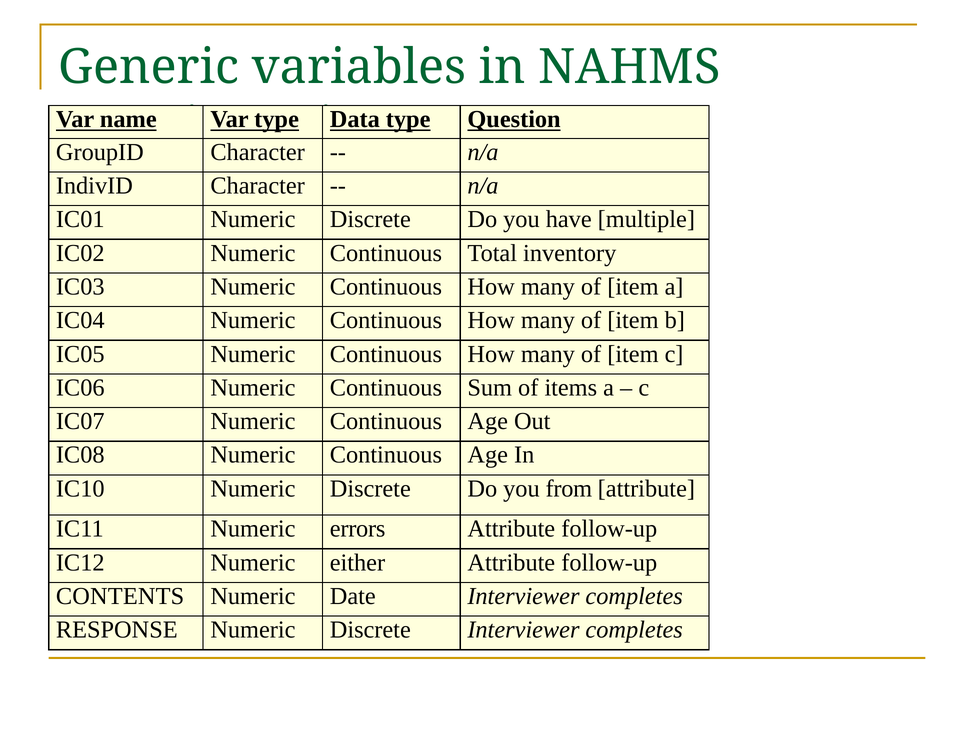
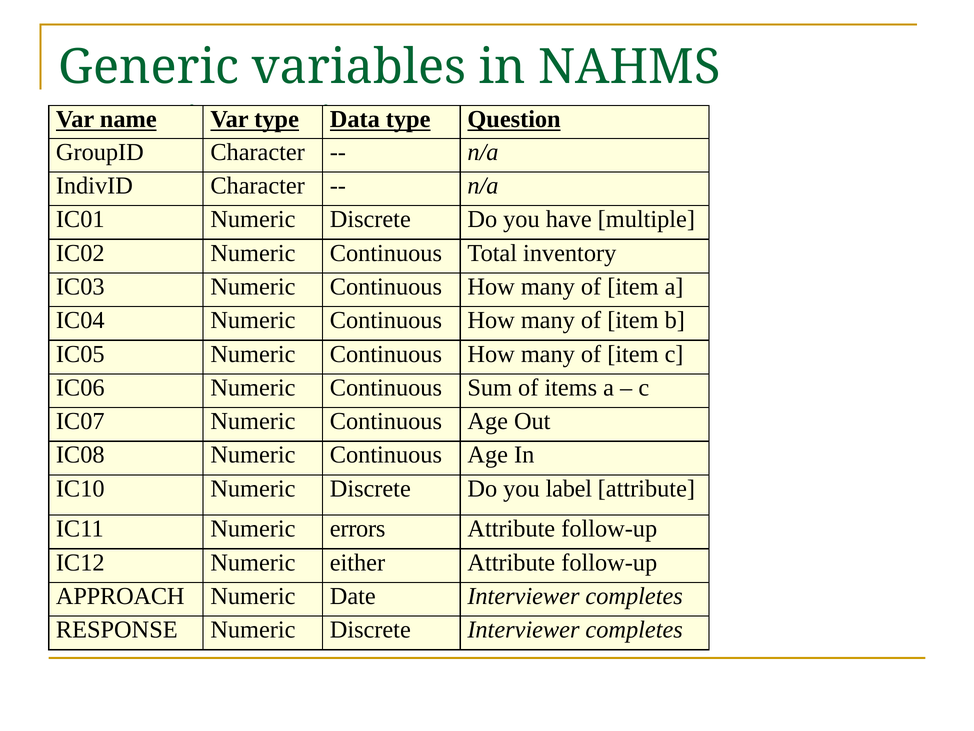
from: from -> label (569, 488)
CONTENTS: CONTENTS -> APPROACH (120, 596)
